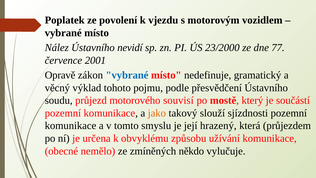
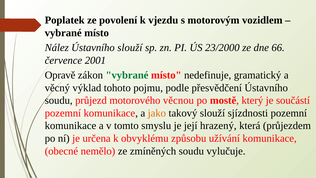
Ústavního nevidí: nevidí -> slouží (130, 48)
77: 77 -> 66 (278, 48)
vybrané colour: blue -> green (127, 75)
souvisí: souvisí -> věcnou (178, 100)
zmíněných někdo: někdo -> soudu (191, 151)
